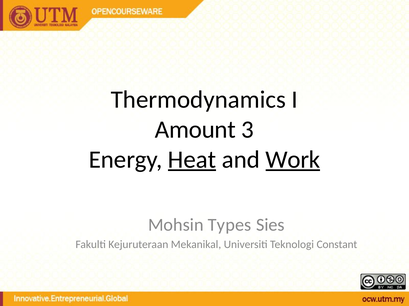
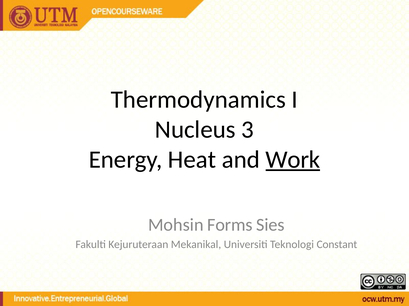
Amount: Amount -> Nucleus (195, 130)
Heat underline: present -> none (192, 160)
Types: Types -> Forms (230, 226)
